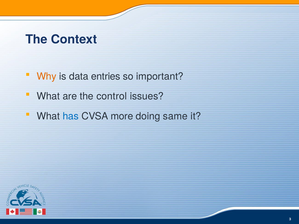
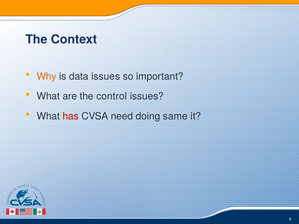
data entries: entries -> issues (106, 76)
has colour: blue -> red (71, 116)
more: more -> need (122, 116)
